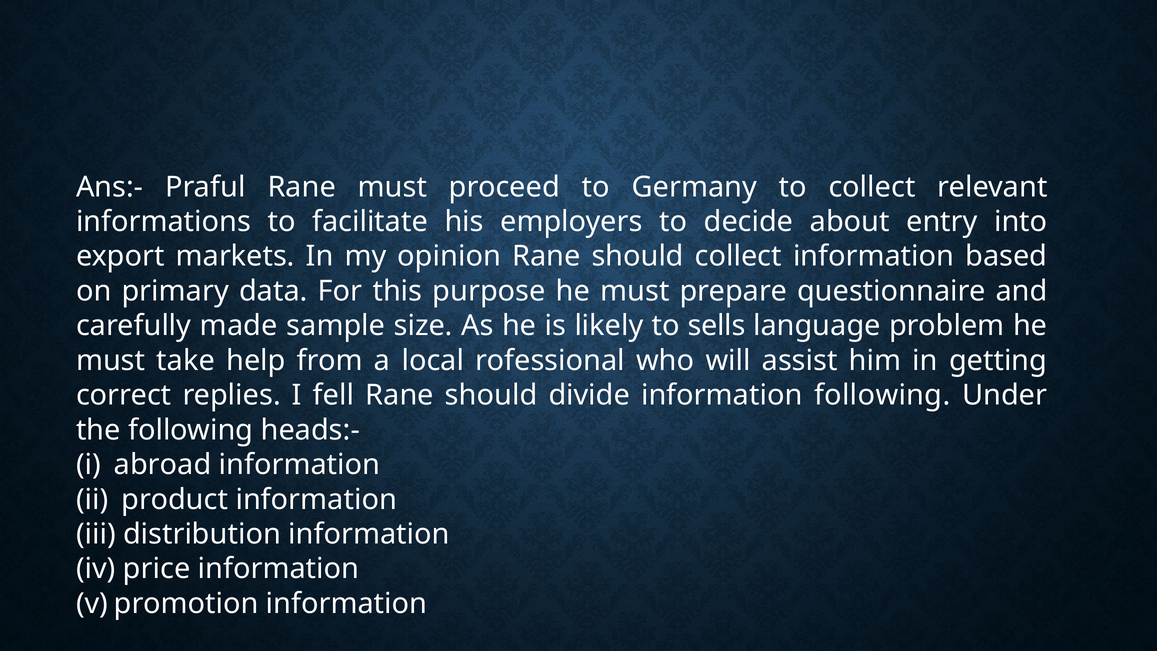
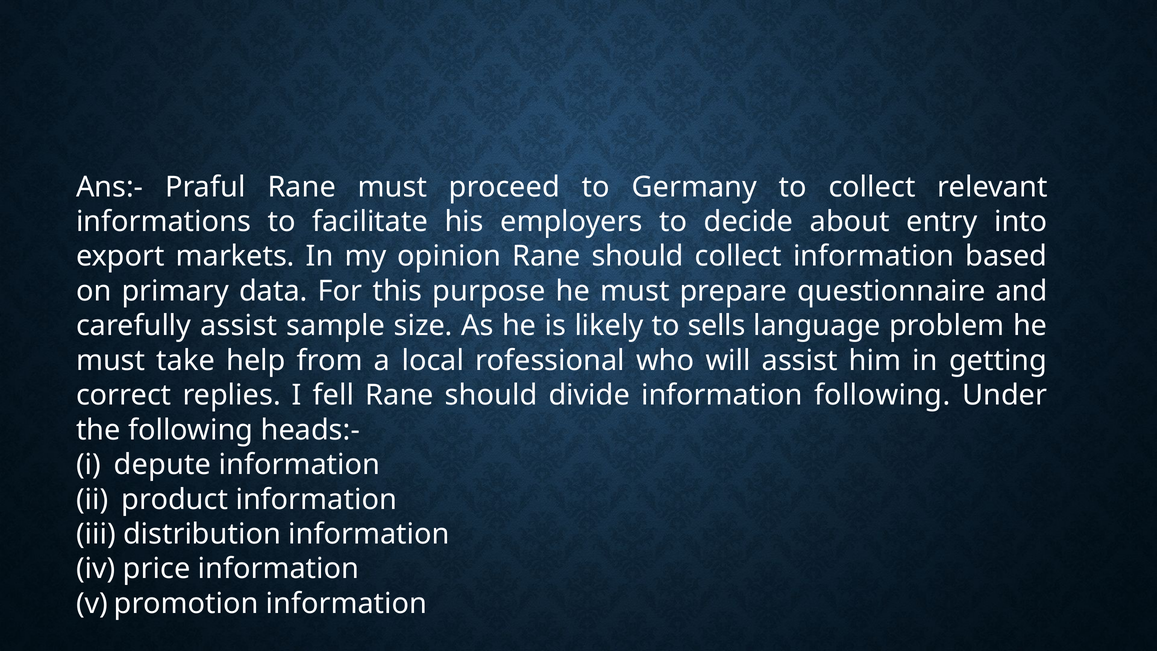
carefully made: made -> assist (239, 326)
abroad: abroad -> depute (163, 465)
